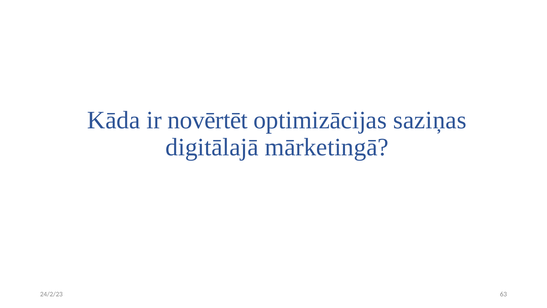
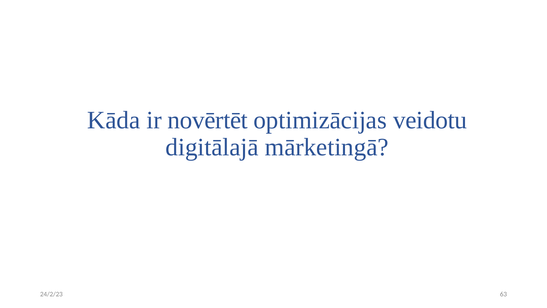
saziņas: saziņas -> veidotu (430, 120)
